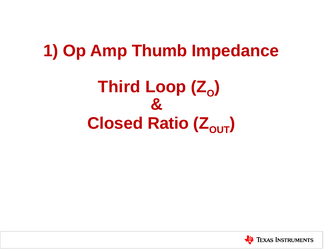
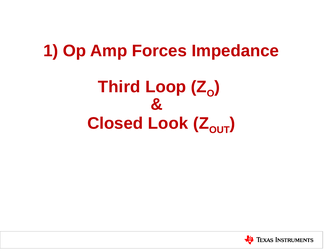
Thumb: Thumb -> Forces (159, 51)
Ratio: Ratio -> Look (168, 124)
